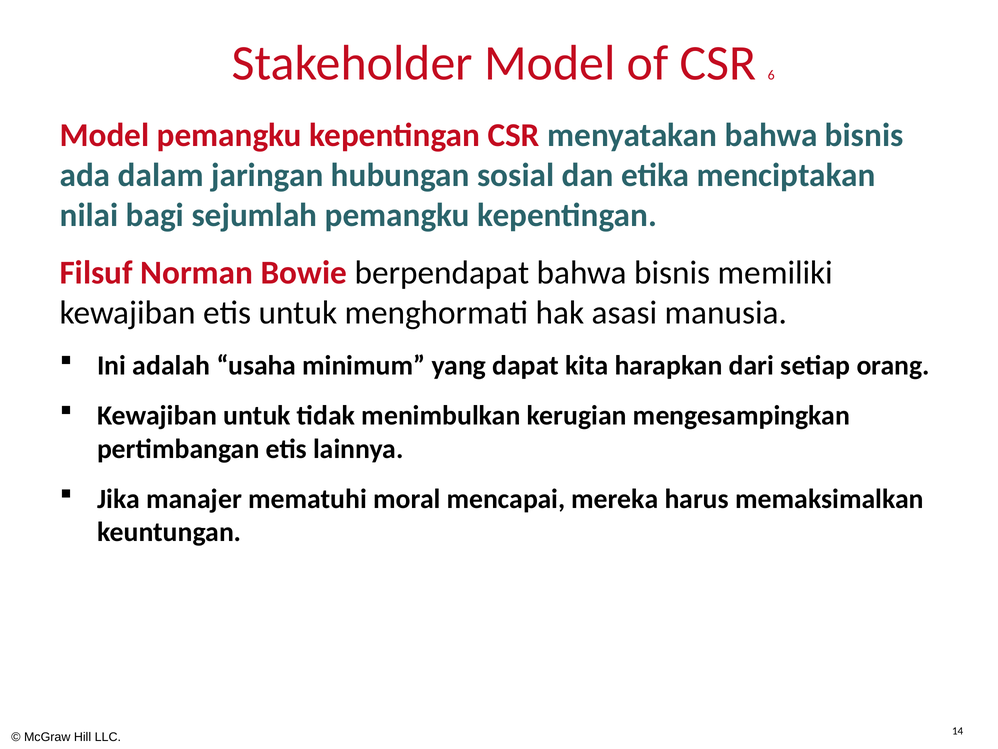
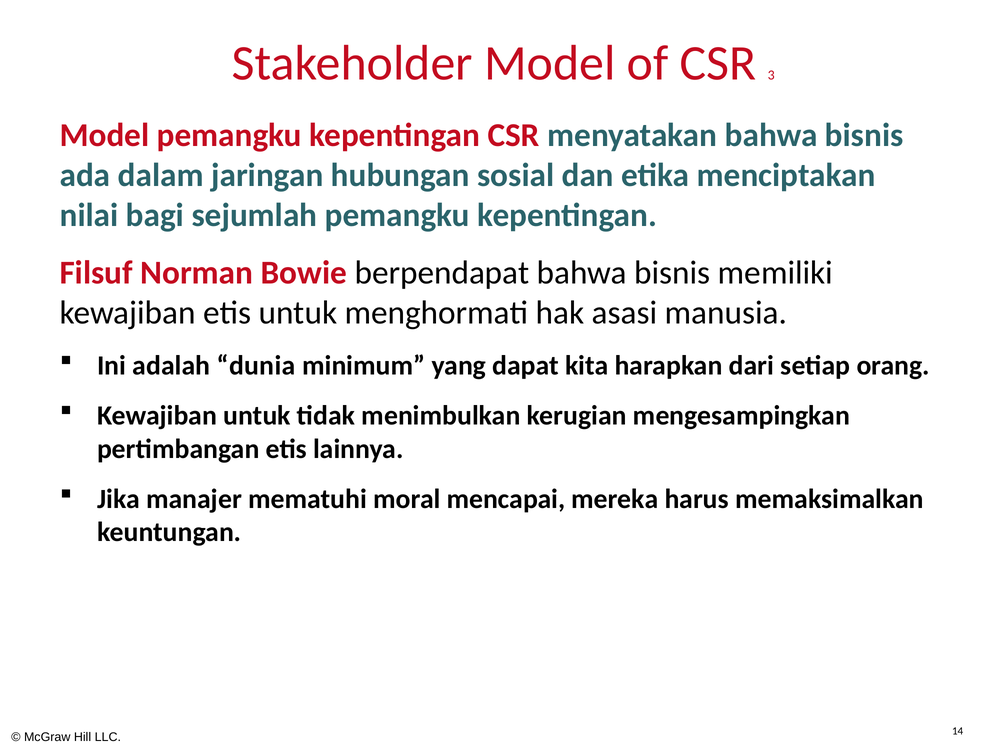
6: 6 -> 3 (771, 75)
usaha: usaha -> dunia (256, 366)
